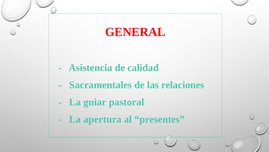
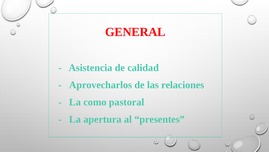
Sacramentales: Sacramentales -> Aprovecharlos (101, 85)
guiar: guiar -> como (95, 102)
